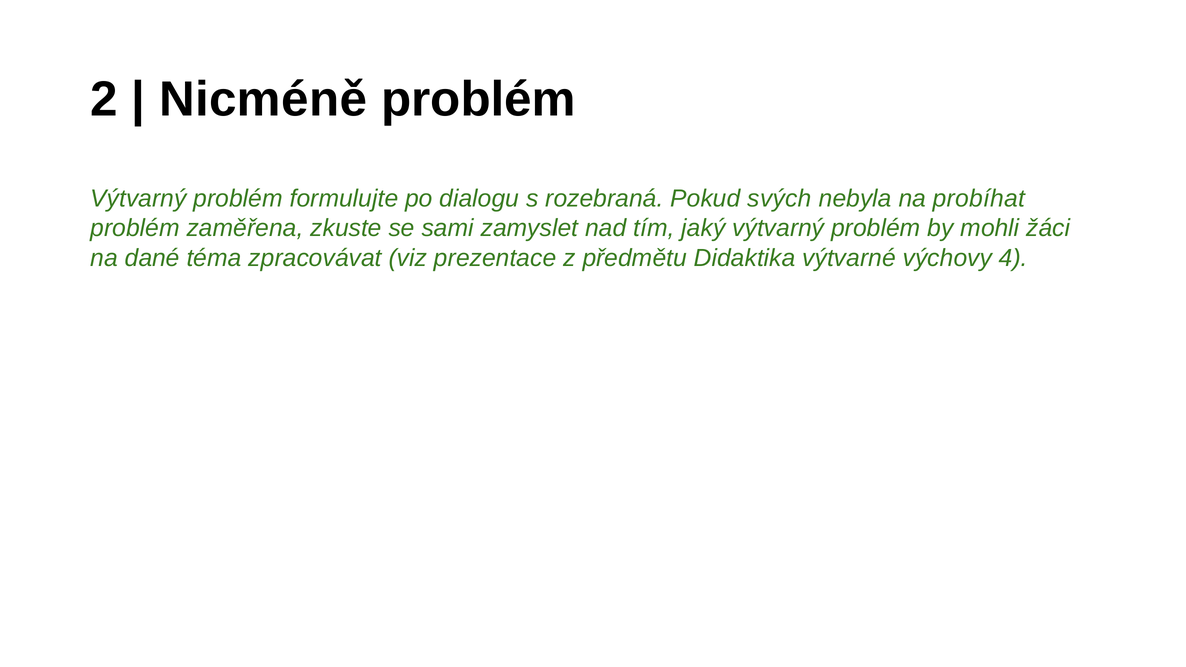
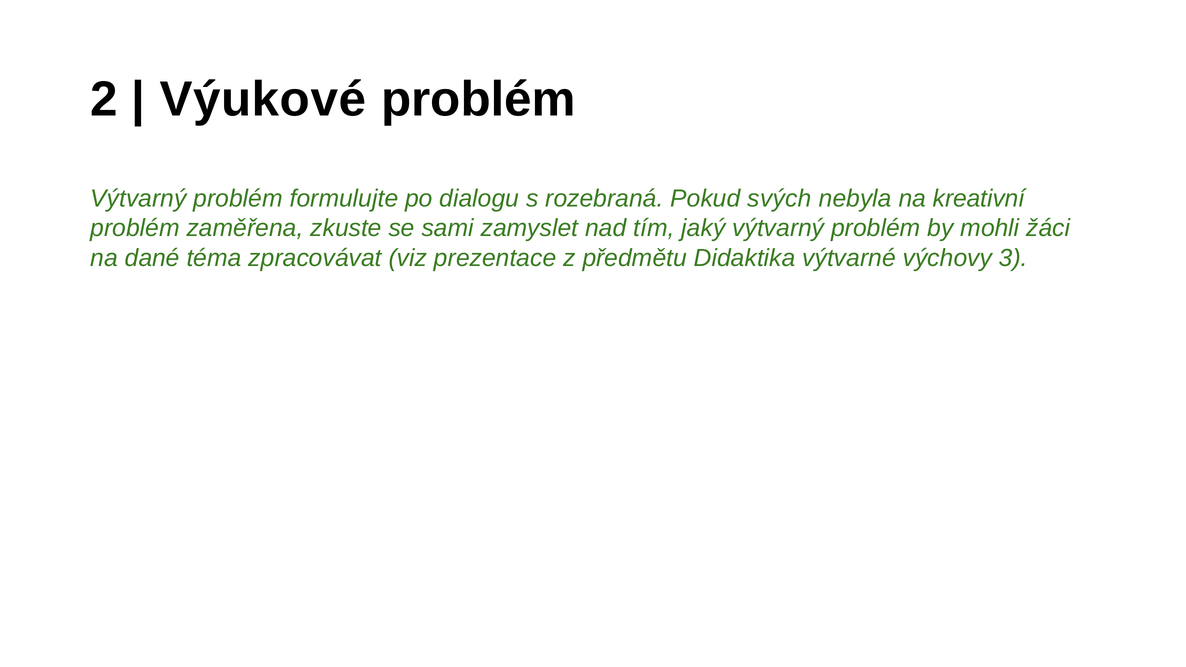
Nicméně: Nicméně -> Výukové (263, 100)
probíhat: probíhat -> kreativní (979, 199)
4: 4 -> 3 (1013, 258)
